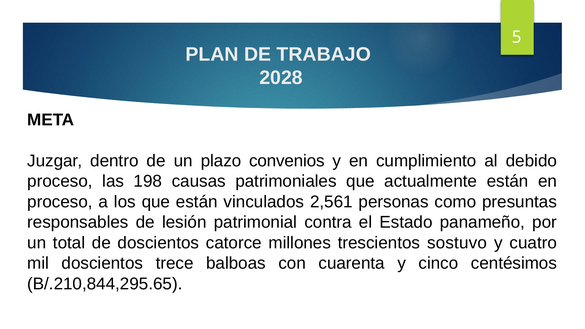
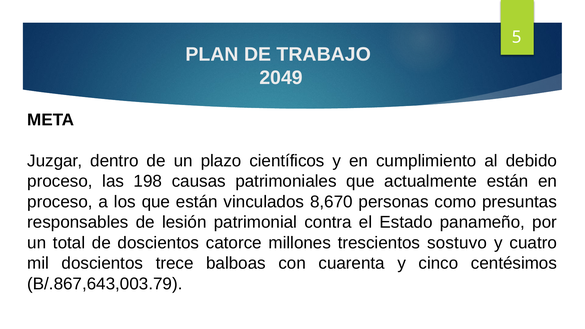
2028: 2028 -> 2049 (281, 78)
convenios: convenios -> científicos (287, 161)
2,561: 2,561 -> 8,670 (331, 202)
B/.210,844,295.65: B/.210,844,295.65 -> B/.867,643,003.79 (105, 284)
